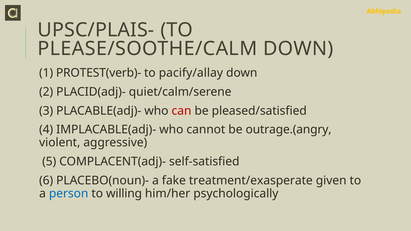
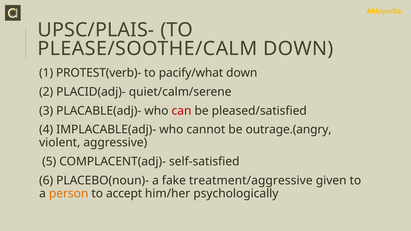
pacify/allay: pacify/allay -> pacify/what (191, 73)
treatment/exasperate: treatment/exasperate -> treatment/aggressive (251, 181)
person colour: blue -> orange (69, 194)
willing: willing -> accept (124, 194)
